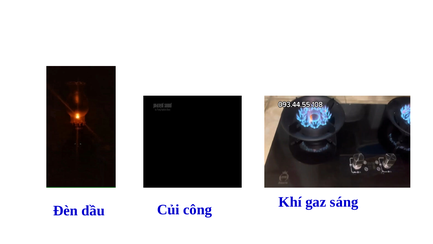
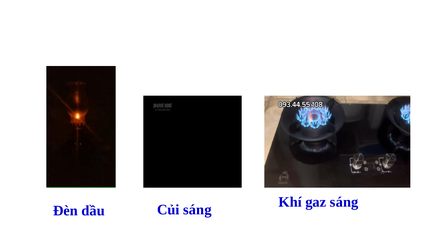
Củi công: công -> sáng (197, 209)
